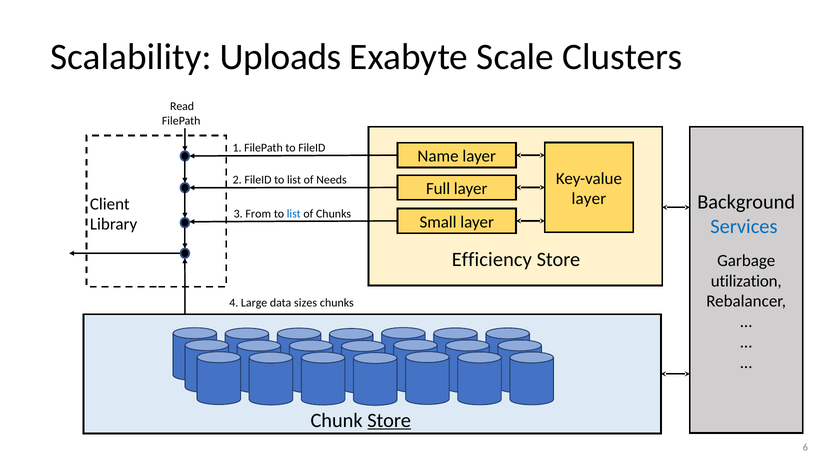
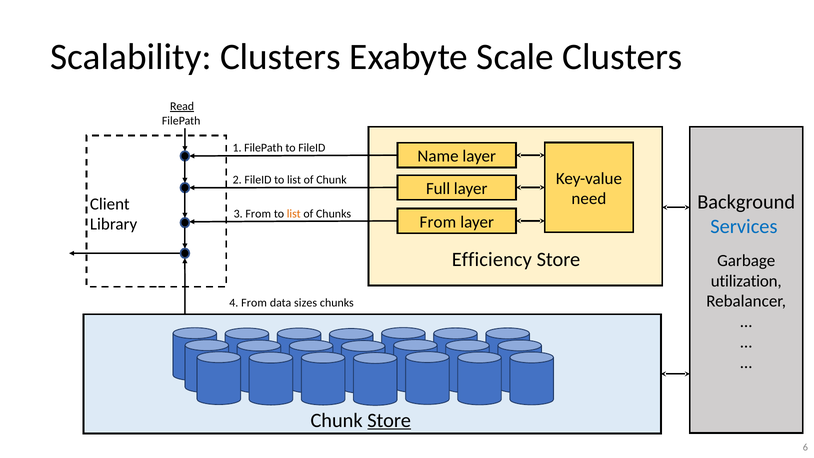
Scalability Uploads: Uploads -> Clusters (280, 57)
Read underline: none -> present (182, 106)
of Needs: Needs -> Chunk (332, 180)
layer: layer -> need (589, 199)
list colour: blue -> orange (294, 214)
Small: Small -> From (438, 222)
4 Large: Large -> From (254, 303)
